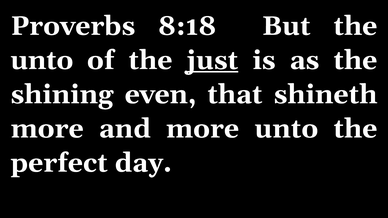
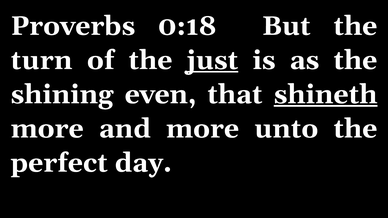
8:18: 8:18 -> 0:18 (187, 26)
unto: unto -> turn (42, 60)
shineth underline: none -> present (326, 95)
